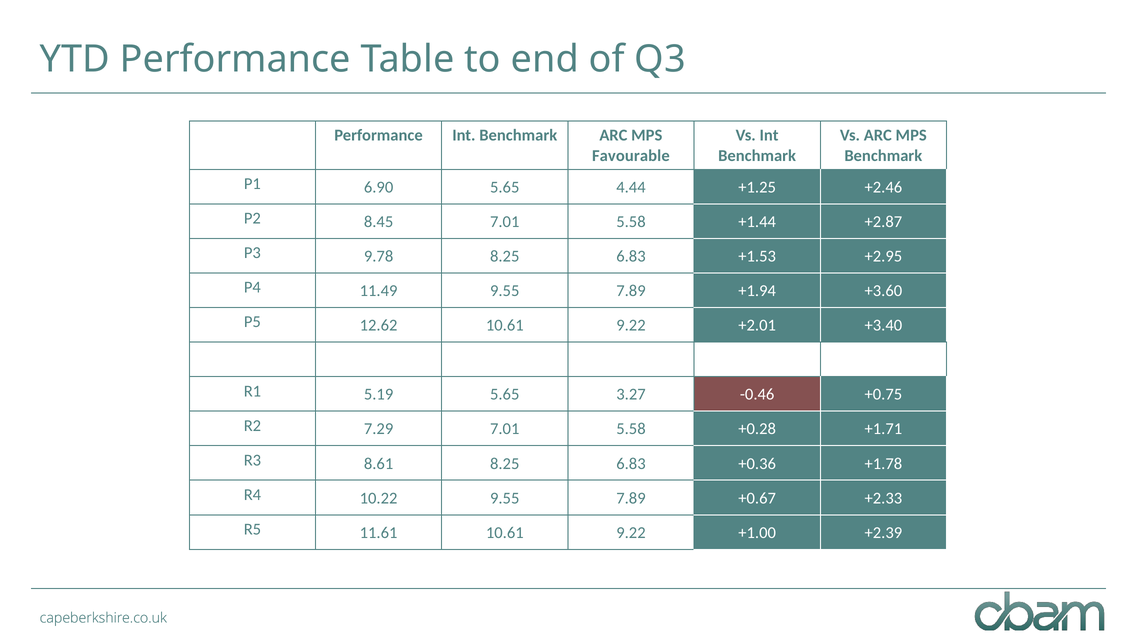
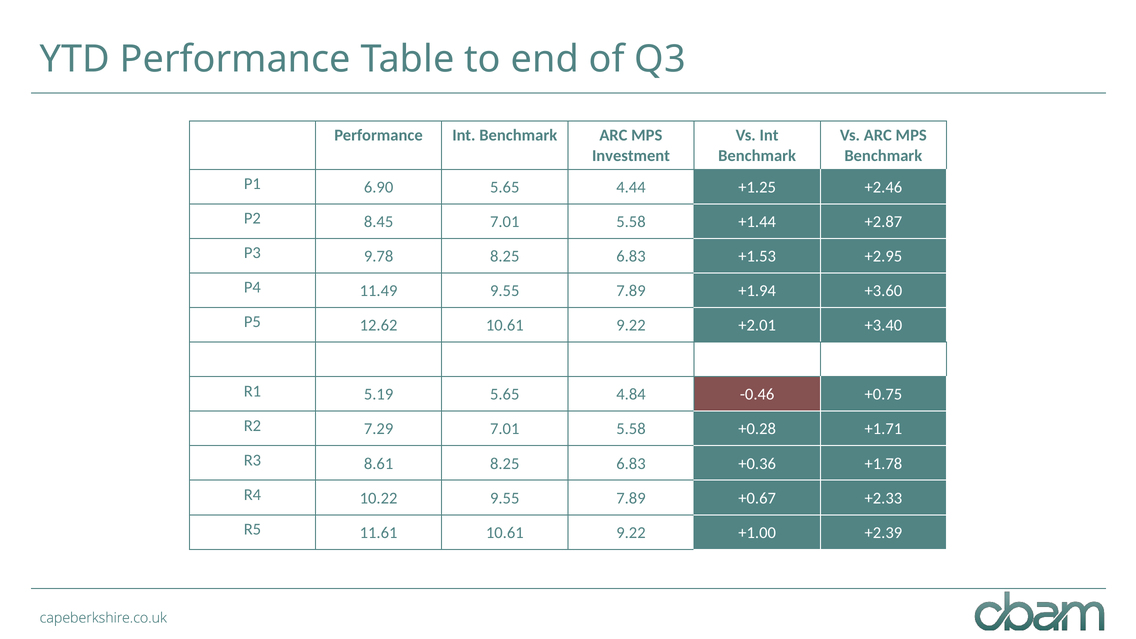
Favourable: Favourable -> Investment (631, 156)
3.27: 3.27 -> 4.84 (631, 394)
